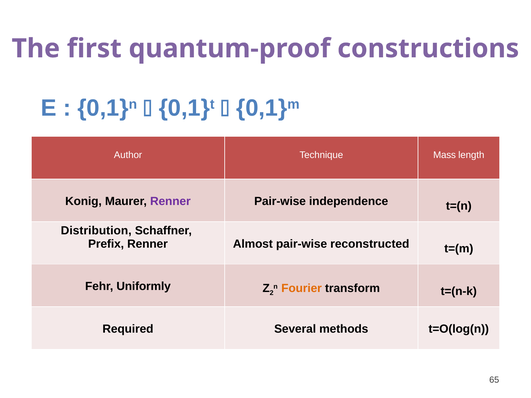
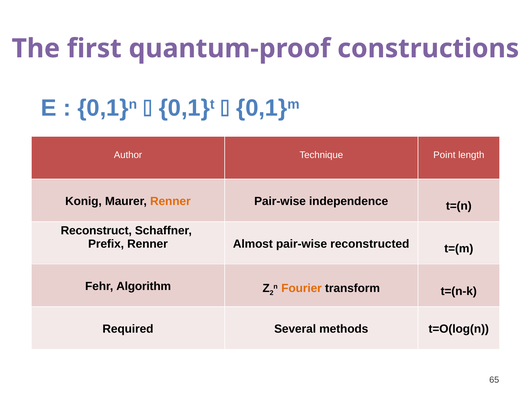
Mass: Mass -> Point (444, 155)
Renner colour: purple -> orange (170, 201)
Distribution: Distribution -> Reconstruct (96, 231)
Uniformly: Uniformly -> Algorithm (144, 287)
